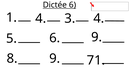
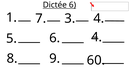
1 4: 4 -> 7 (41, 18)
5 6 9: 9 -> 4 (97, 37)
71: 71 -> 60 (96, 60)
